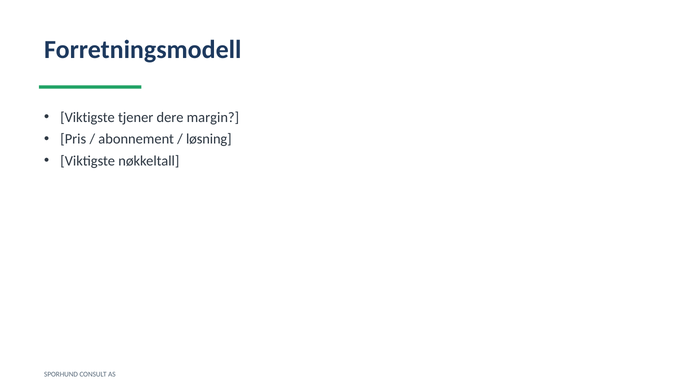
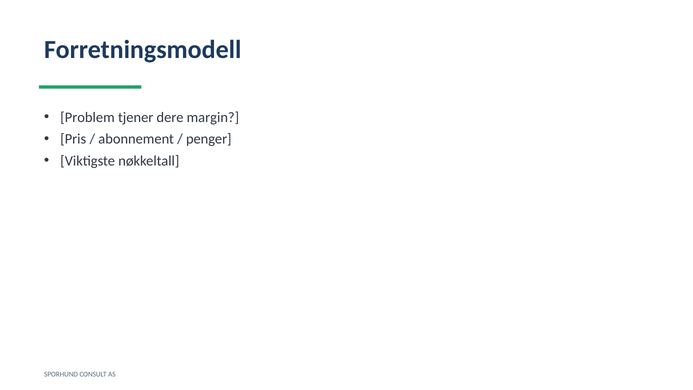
Viktigste: Viktigste -> Problem (88, 117)
løsning: løsning -> penger (209, 139)
